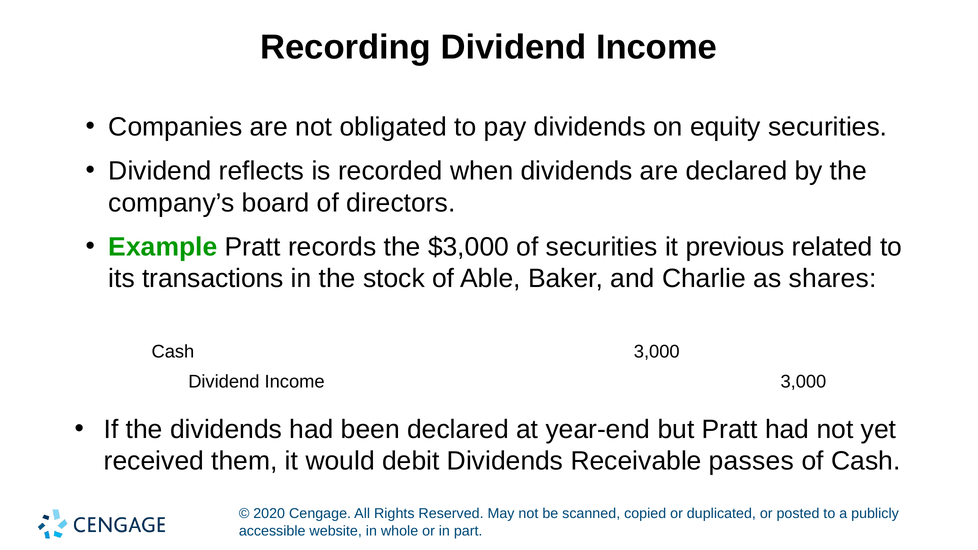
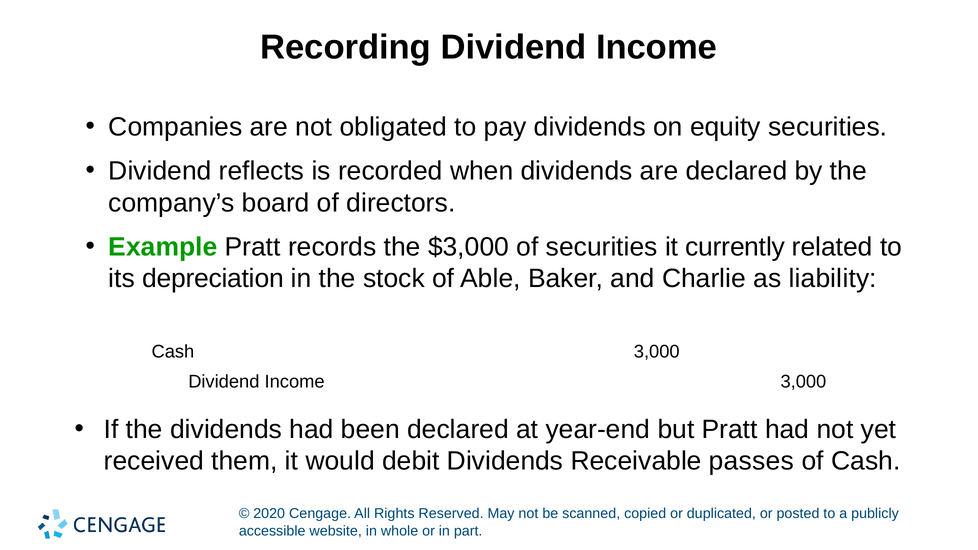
previous: previous -> currently (735, 247)
transactions: transactions -> depreciation (213, 279)
shares: shares -> liability (833, 279)
